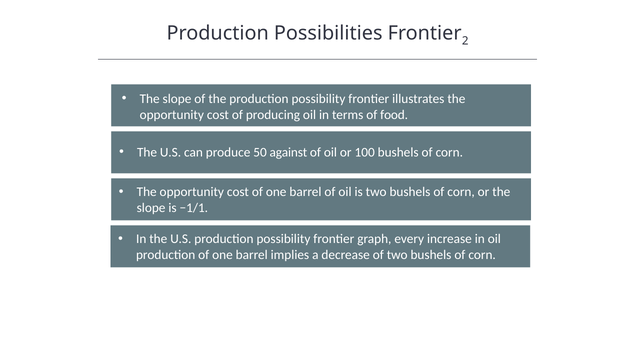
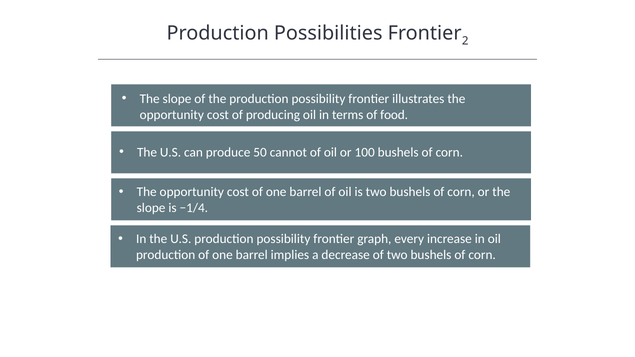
against: against -> cannot (288, 152)
−1/1: −1/1 -> −1/4 (194, 208)
